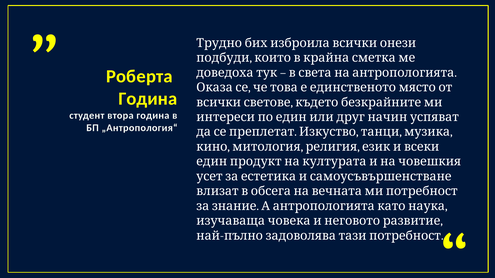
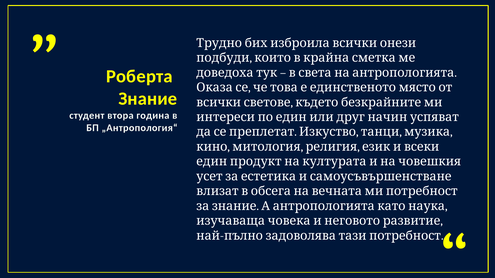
Година: Година -> Знание (148, 99)
